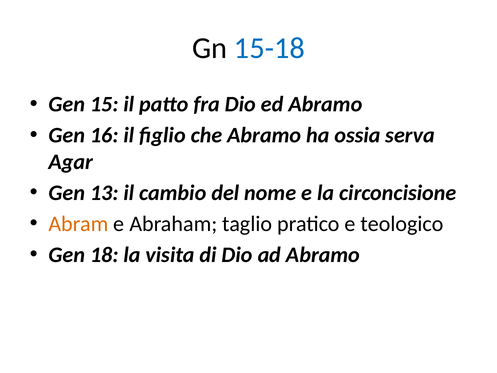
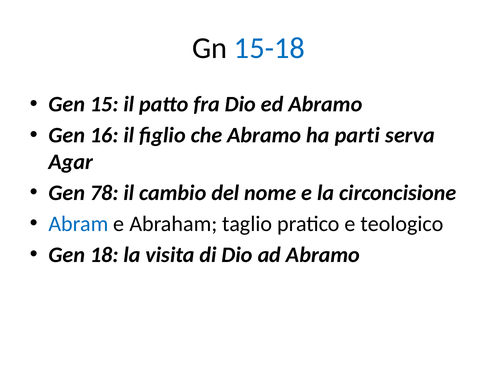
ossia: ossia -> parti (357, 135)
13: 13 -> 78 (104, 193)
Abram colour: orange -> blue (78, 224)
